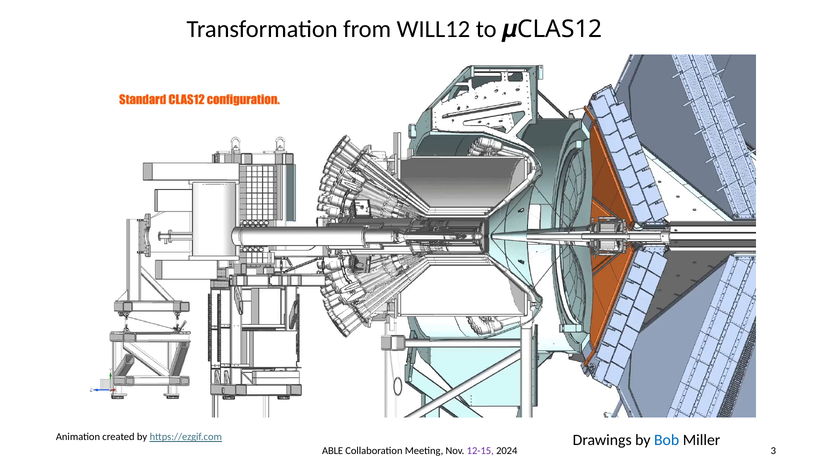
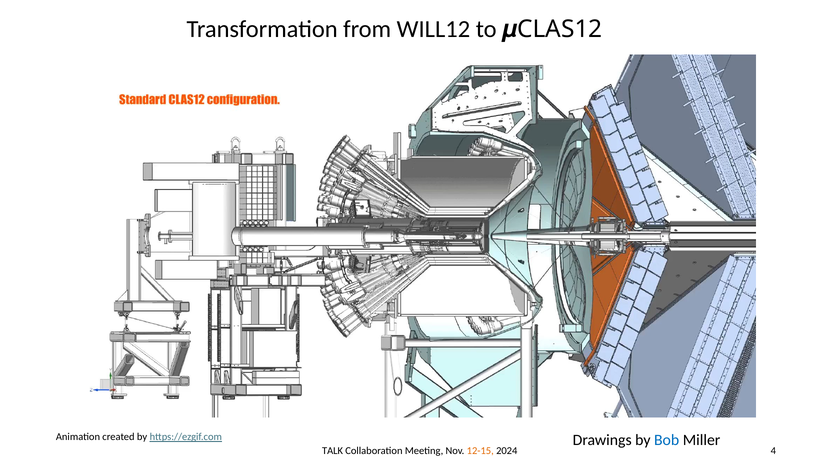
ABLE: ABLE -> TALK (333, 451)
12-15 colour: purple -> orange (480, 451)
3: 3 -> 4 (773, 451)
